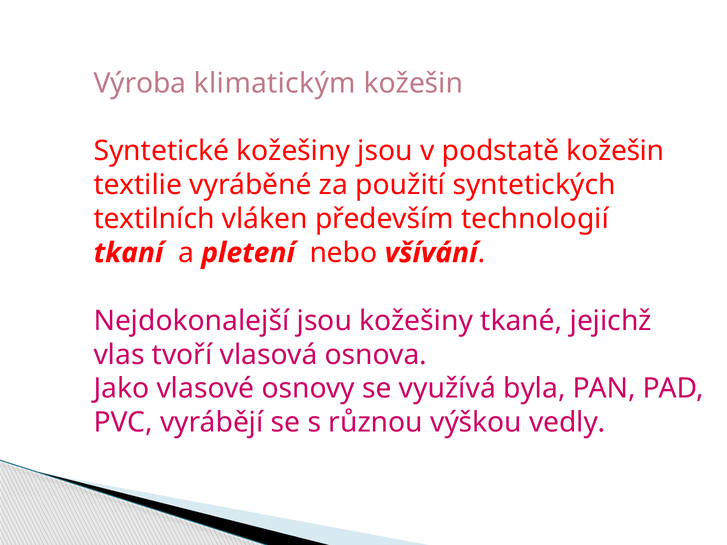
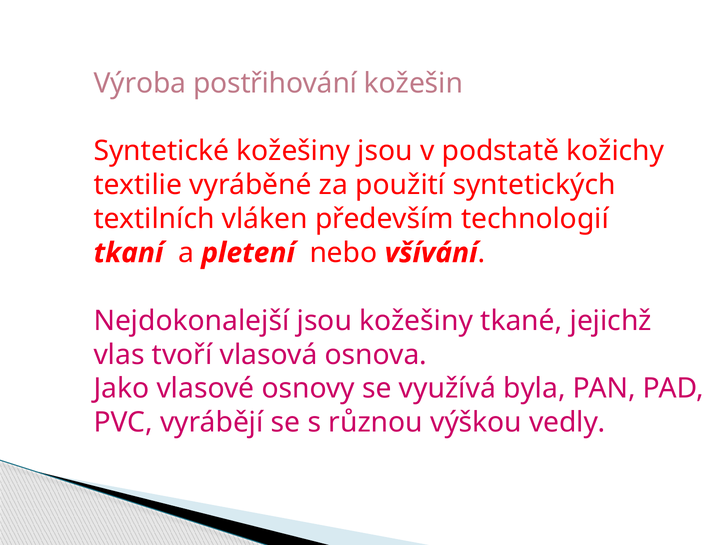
klimatickým: klimatickým -> postřihování (275, 83)
podstatě kožešin: kožešin -> kožichy (615, 151)
